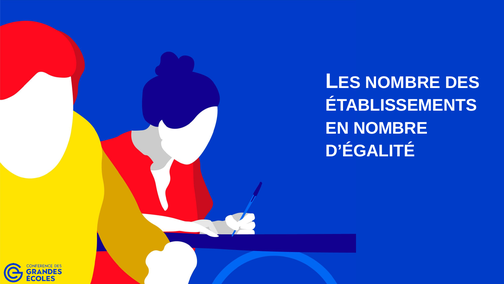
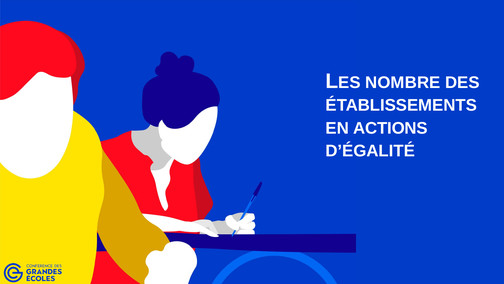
EN NOMBRE: NOMBRE -> ACTIONS (391, 128)
